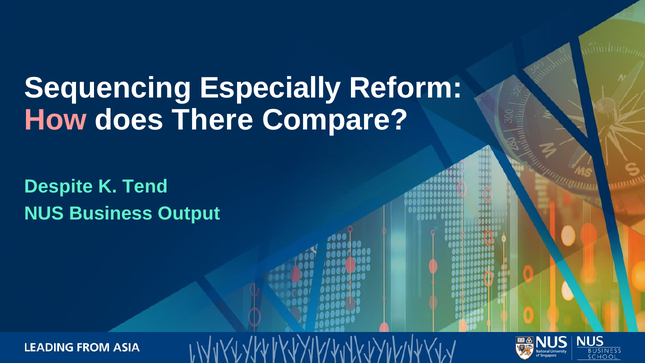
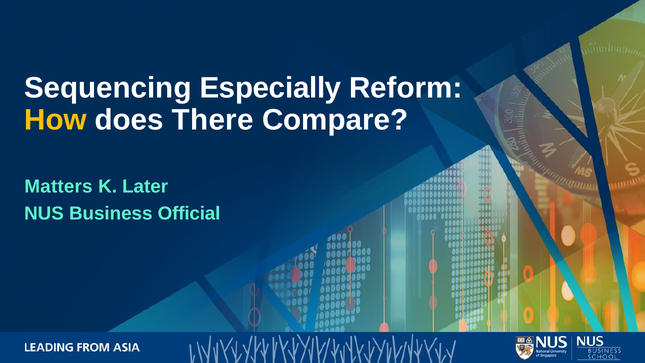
How colour: pink -> yellow (55, 120)
Despite: Despite -> Matters (59, 187)
Tend: Tend -> Later (145, 187)
Output: Output -> Official (189, 214)
